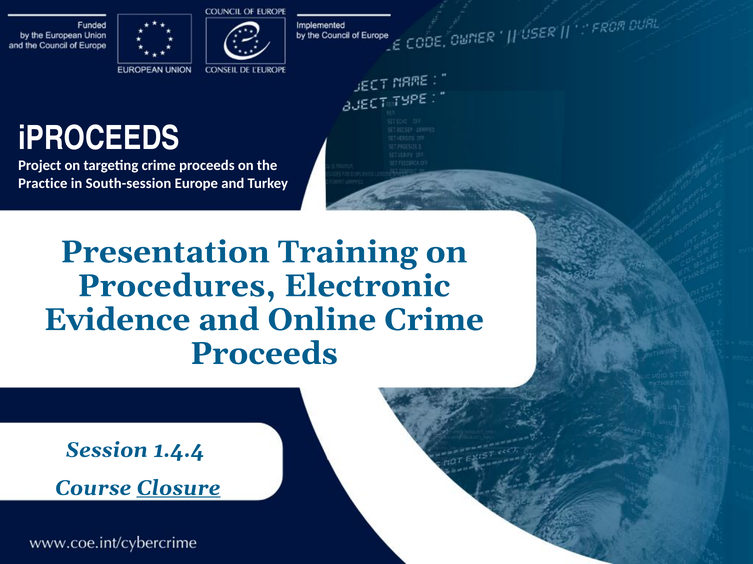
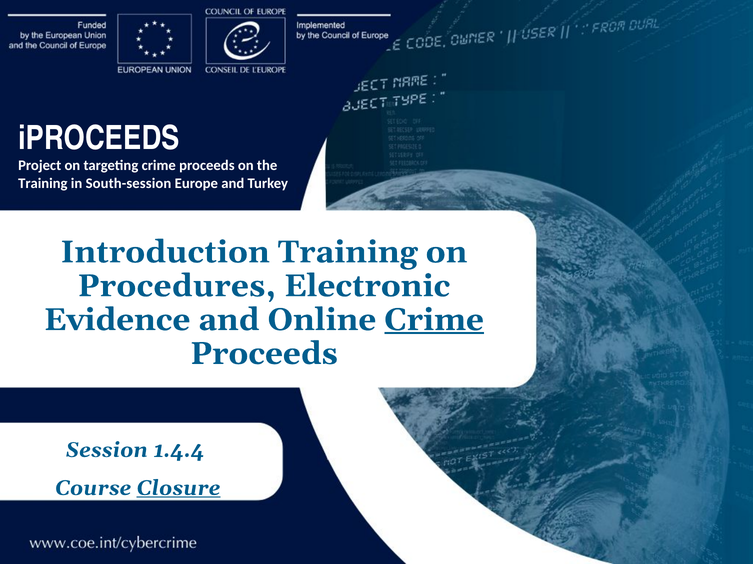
Practice: Practice -> Training (43, 183)
Presentation: Presentation -> Introduction (165, 252)
Crime underline: none -> present (434, 320)
